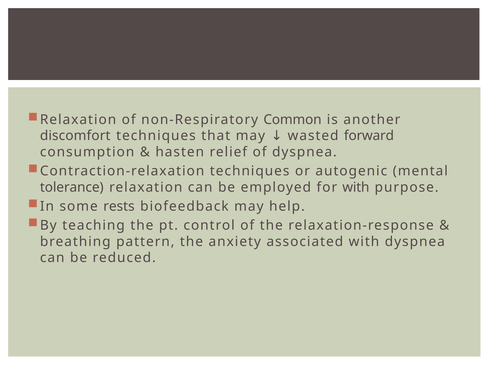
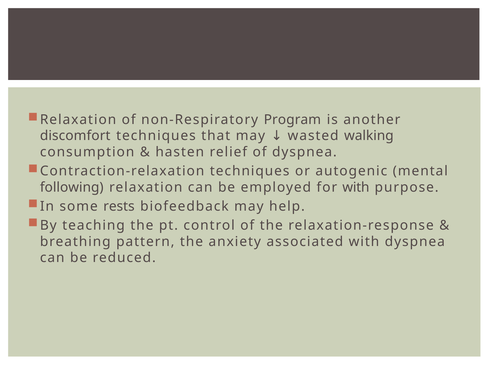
Common: Common -> Program (292, 120)
forward: forward -> walking (369, 136)
tolerance: tolerance -> following (72, 188)
